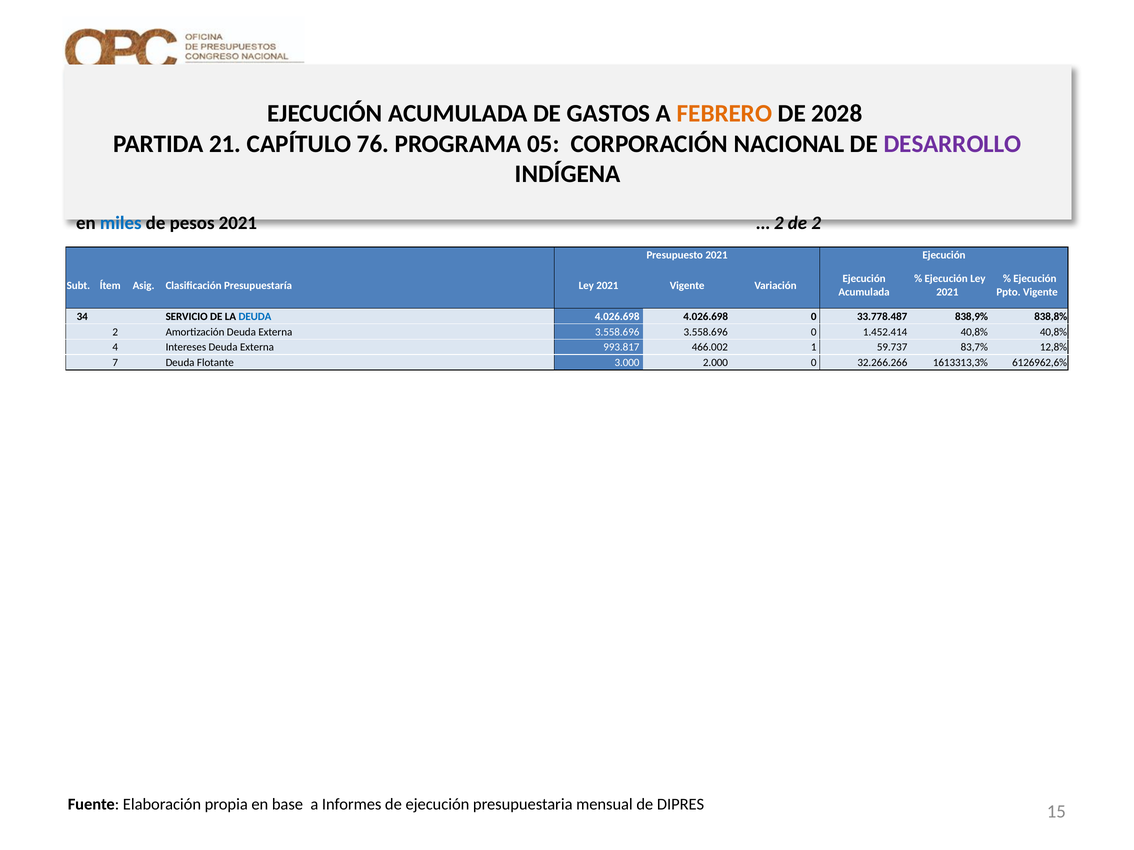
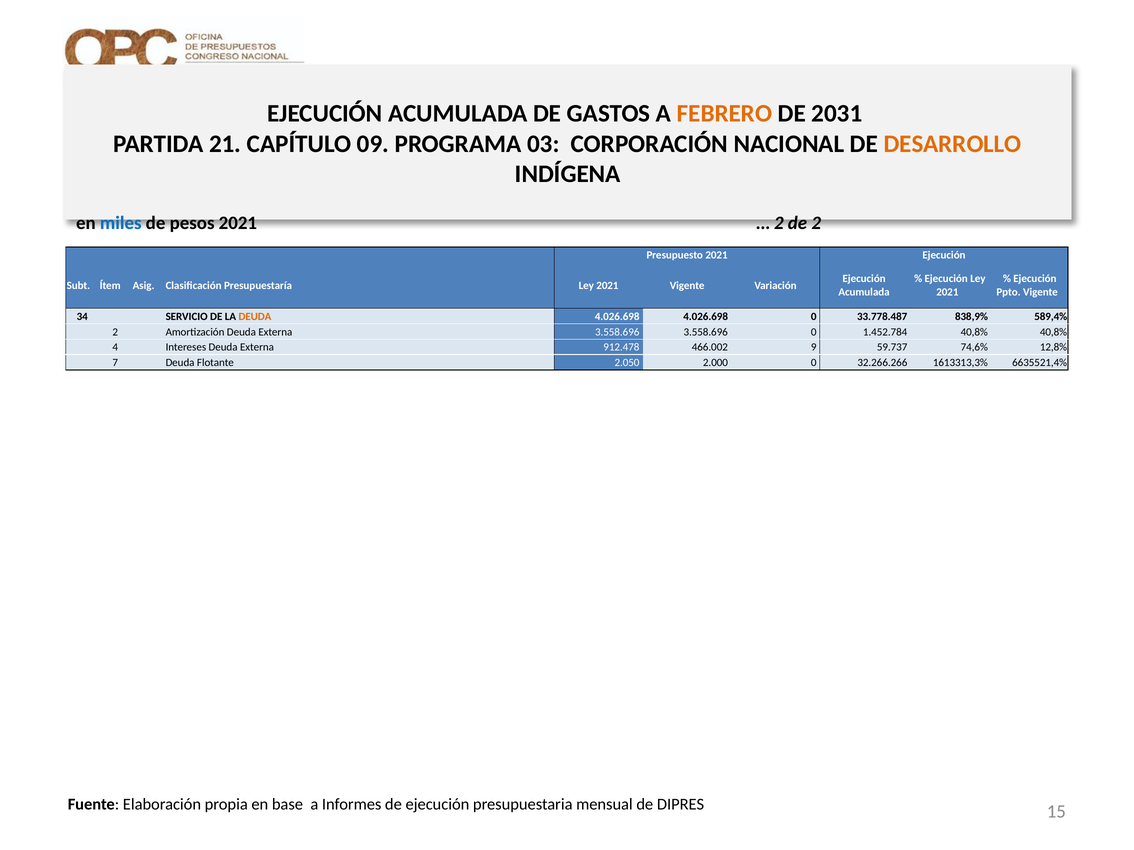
2028: 2028 -> 2031 (837, 114)
76: 76 -> 09 (373, 144)
05: 05 -> 03 (543, 144)
DESARROLLO colour: purple -> orange (953, 144)
DEUDA colour: blue -> orange (255, 317)
838,8%: 838,8% -> 589,4% (1051, 317)
1.452.414: 1.452.414 -> 1.452.784 (885, 332)
993.817: 993.817 -> 912.478 (621, 348)
1: 1 -> 9 (814, 348)
83,7%: 83,7% -> 74,6% (974, 348)
3.000: 3.000 -> 2.050 (627, 363)
6126962,6%: 6126962,6% -> 6635521,4% (1040, 363)
